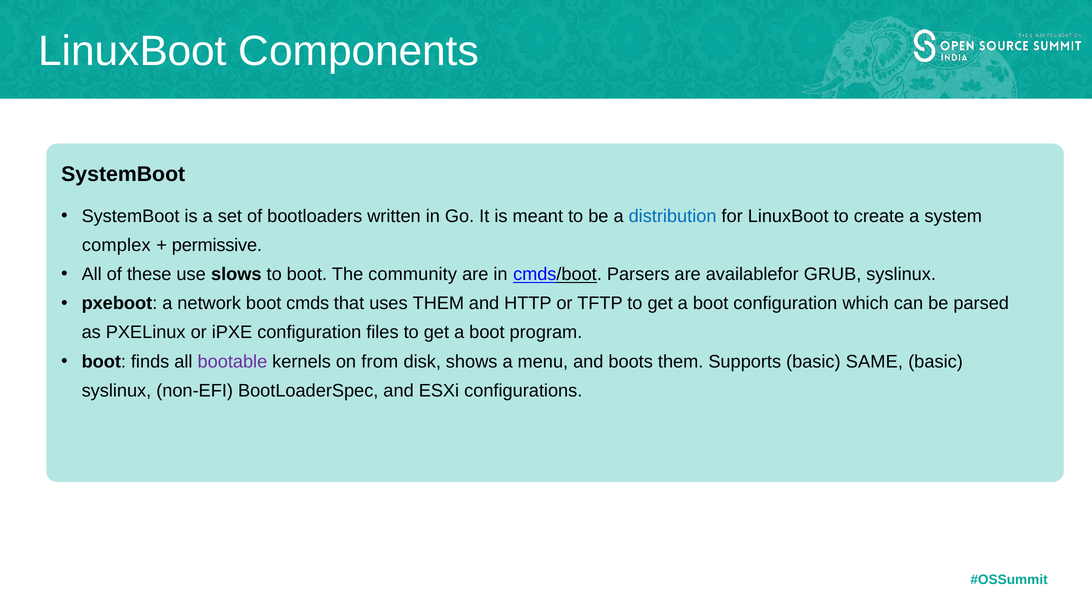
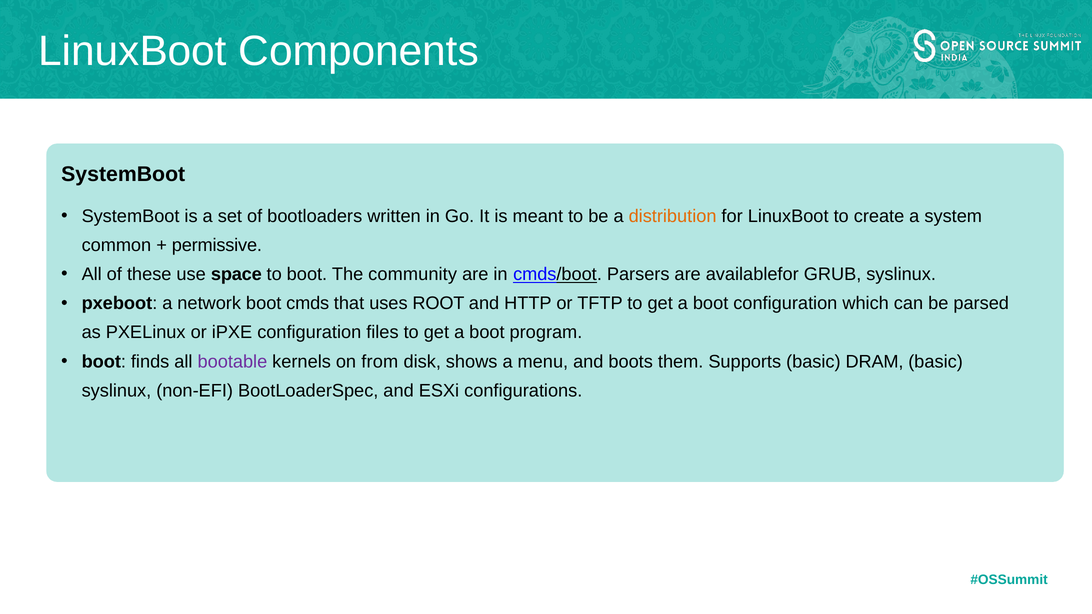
distribution colour: blue -> orange (673, 217)
complex: complex -> common (116, 246)
slows: slows -> space (236, 275)
uses THEM: THEM -> ROOT (438, 304)
SAME: SAME -> DRAM (875, 362)
